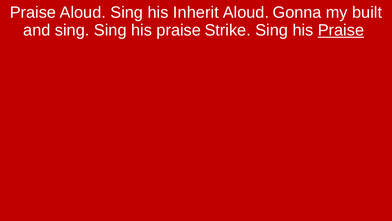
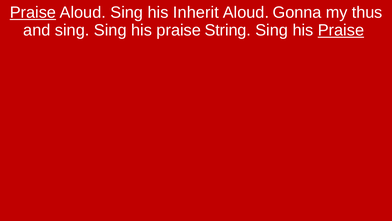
Praise underline: none -> present (33, 12)
built: built -> thus (367, 12)
Strike: Strike -> String (228, 30)
